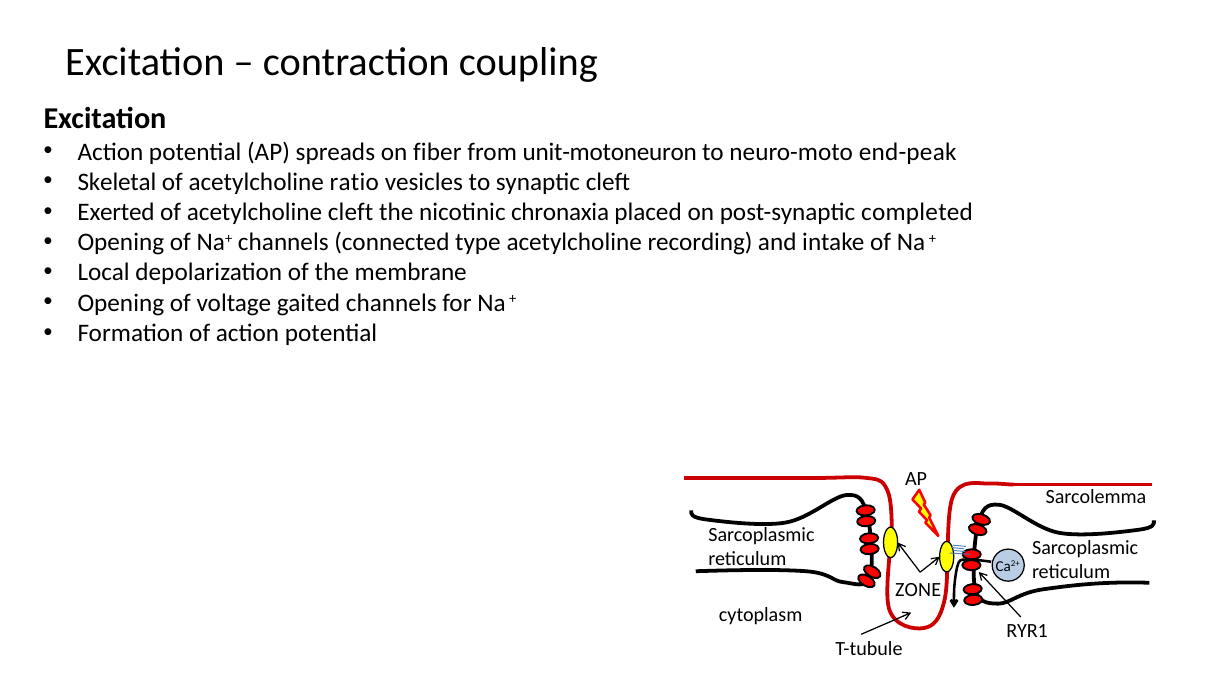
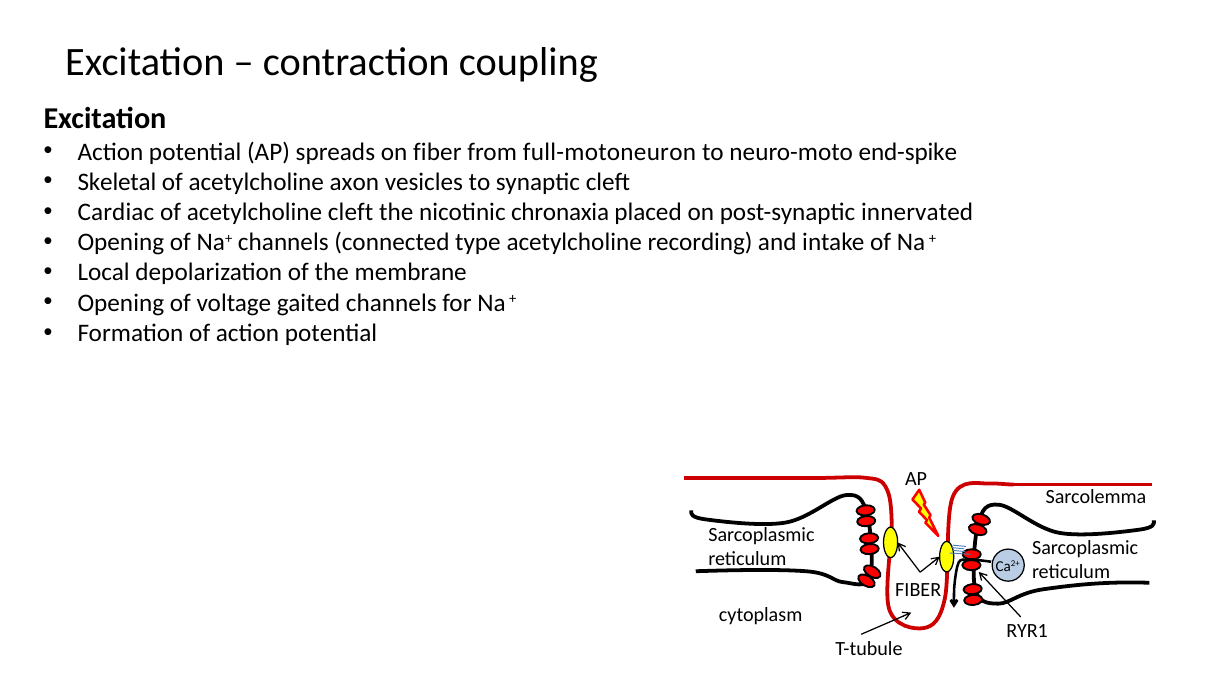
unit-motoneuron: unit-motoneuron -> full-motoneuron (609, 152)
end-peak: end-peak -> end-spike (908, 152)
ratio: ratio -> axon (354, 182)
Exerted: Exerted -> Cardiac (116, 212)
completed: completed -> innervated (917, 212)
ZONE: ZONE -> FIBER (918, 590)
